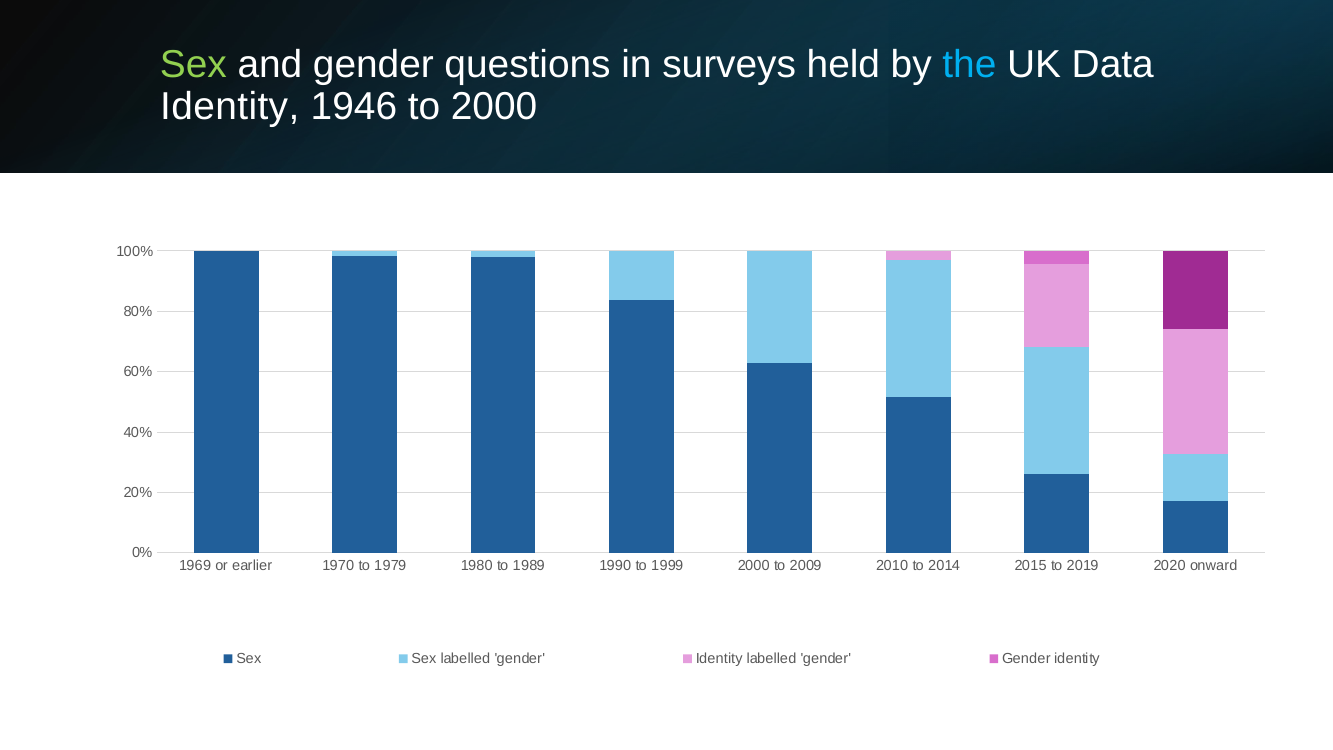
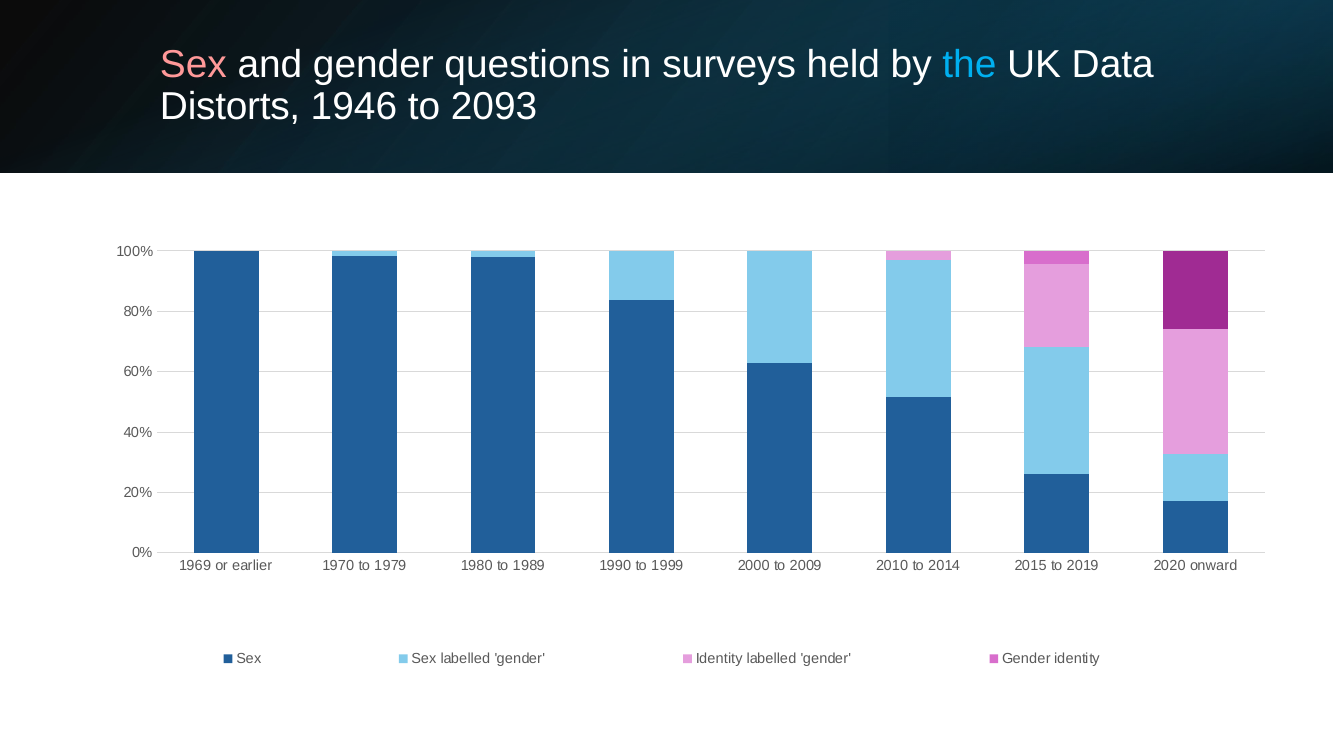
Sex colour: light green -> pink (193, 65)
Identity: Identity -> Distorts (230, 107)
to 2000: 2000 -> 2093 (494, 107)
